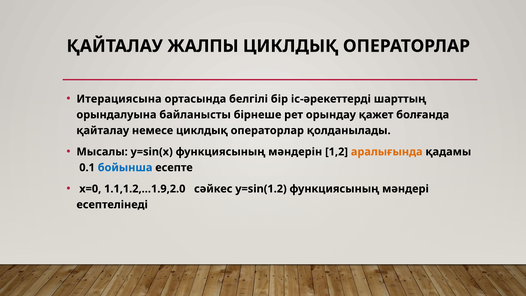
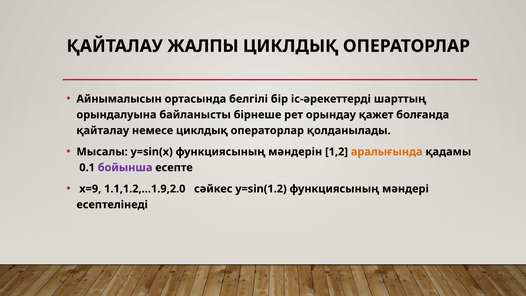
Итерациясына: Итерациясына -> Айнымалысын (119, 99)
бойынша colour: blue -> purple (125, 168)
x=0: x=0 -> x=9 (90, 189)
